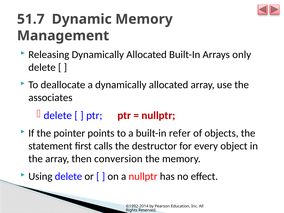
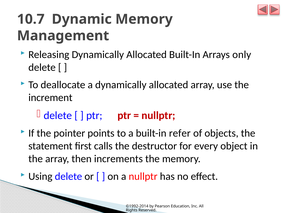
51.7: 51.7 -> 10.7 (31, 19)
associates: associates -> increment (50, 98)
conversion: conversion -> increments (118, 159)
